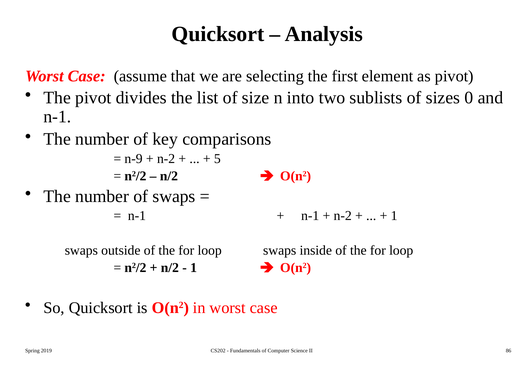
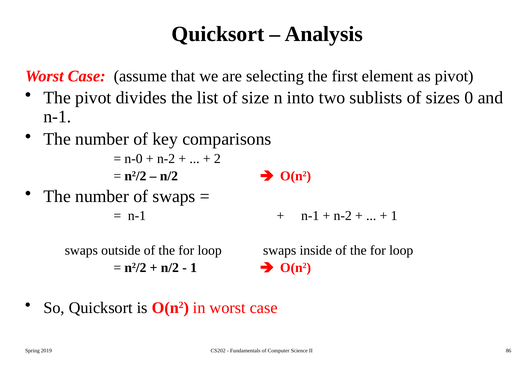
n-9: n-9 -> n-0 (134, 159)
5: 5 -> 2 (217, 159)
